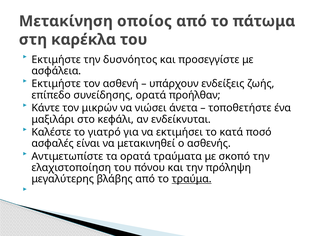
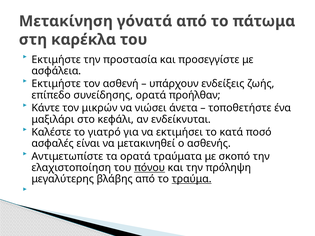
οποίος: οποίος -> γόνατά (145, 21)
δυσνόητος: δυσνόητος -> προστασία (130, 60)
πόνου underline: none -> present (150, 168)
